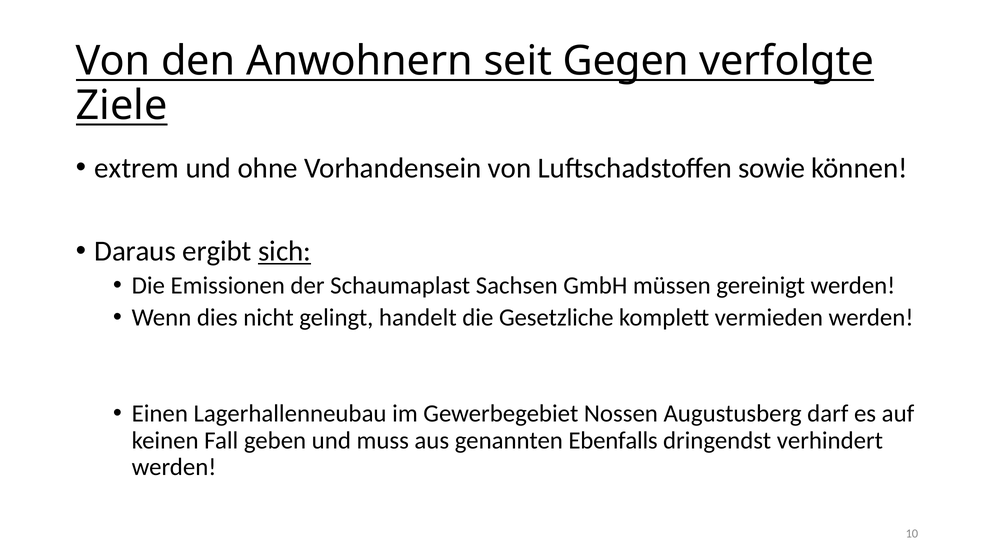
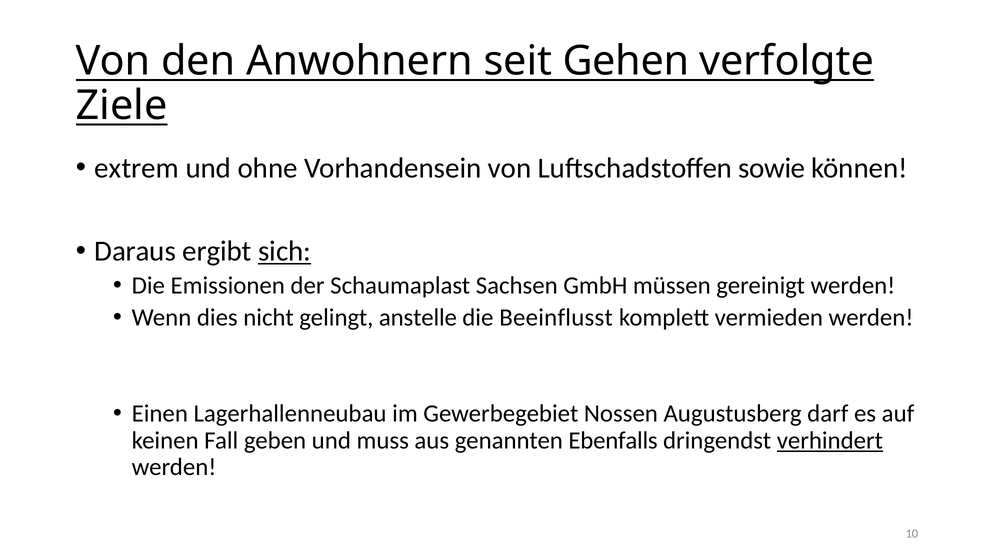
Gegen: Gegen -> Gehen (626, 61)
handelt: handelt -> anstelle (418, 318)
Gesetzliche: Gesetzliche -> Beeinflusst (556, 318)
verhindert underline: none -> present (830, 440)
